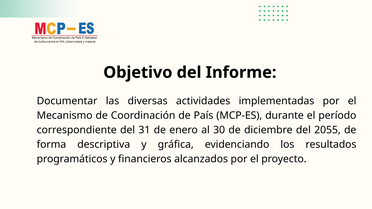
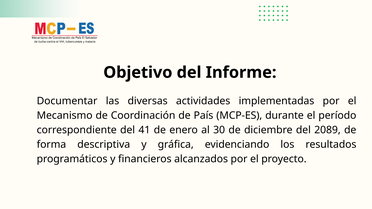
31: 31 -> 41 (144, 130)
2055: 2055 -> 2089 (327, 130)
